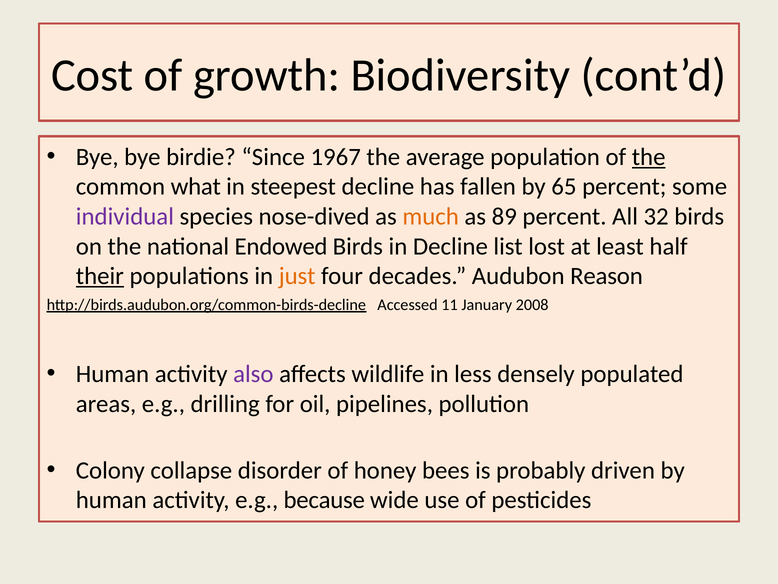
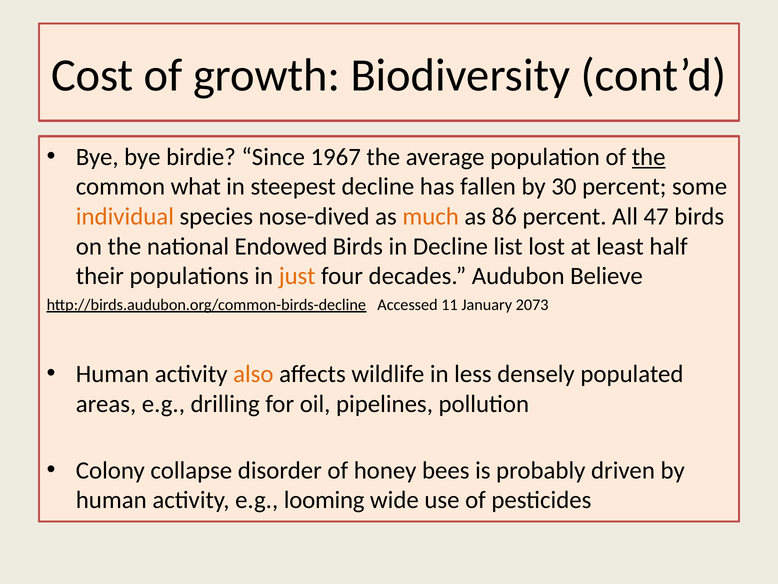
65: 65 -> 30 (564, 186)
individual colour: purple -> orange (125, 216)
89: 89 -> 86 (504, 216)
32: 32 -> 47 (656, 216)
their underline: present -> none (100, 276)
Reason: Reason -> Believe (606, 276)
2008: 2008 -> 2073 (532, 304)
also colour: purple -> orange (253, 374)
because: because -> looming (324, 500)
